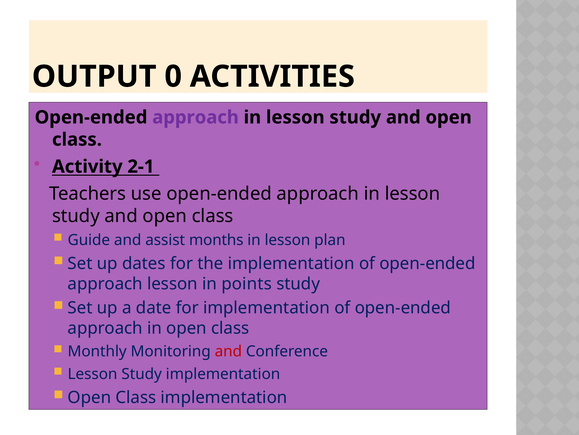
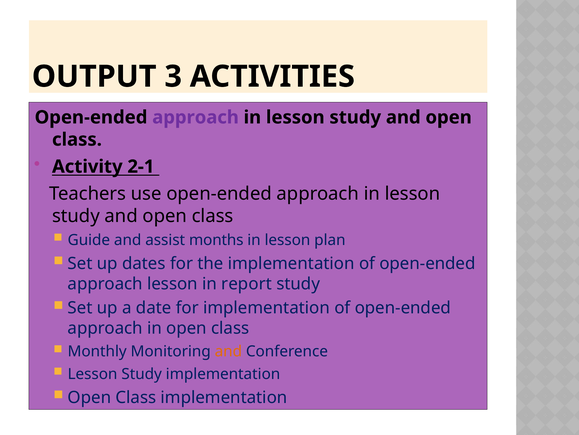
0: 0 -> 3 (173, 76)
points: points -> report (247, 283)
and colour: red -> orange (228, 351)
